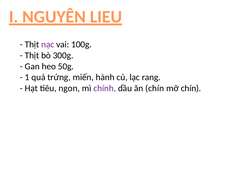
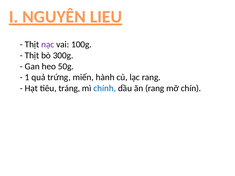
ngon: ngon -> tráng (69, 88)
chính colour: purple -> blue (105, 88)
ăn chín: chín -> rang (155, 88)
